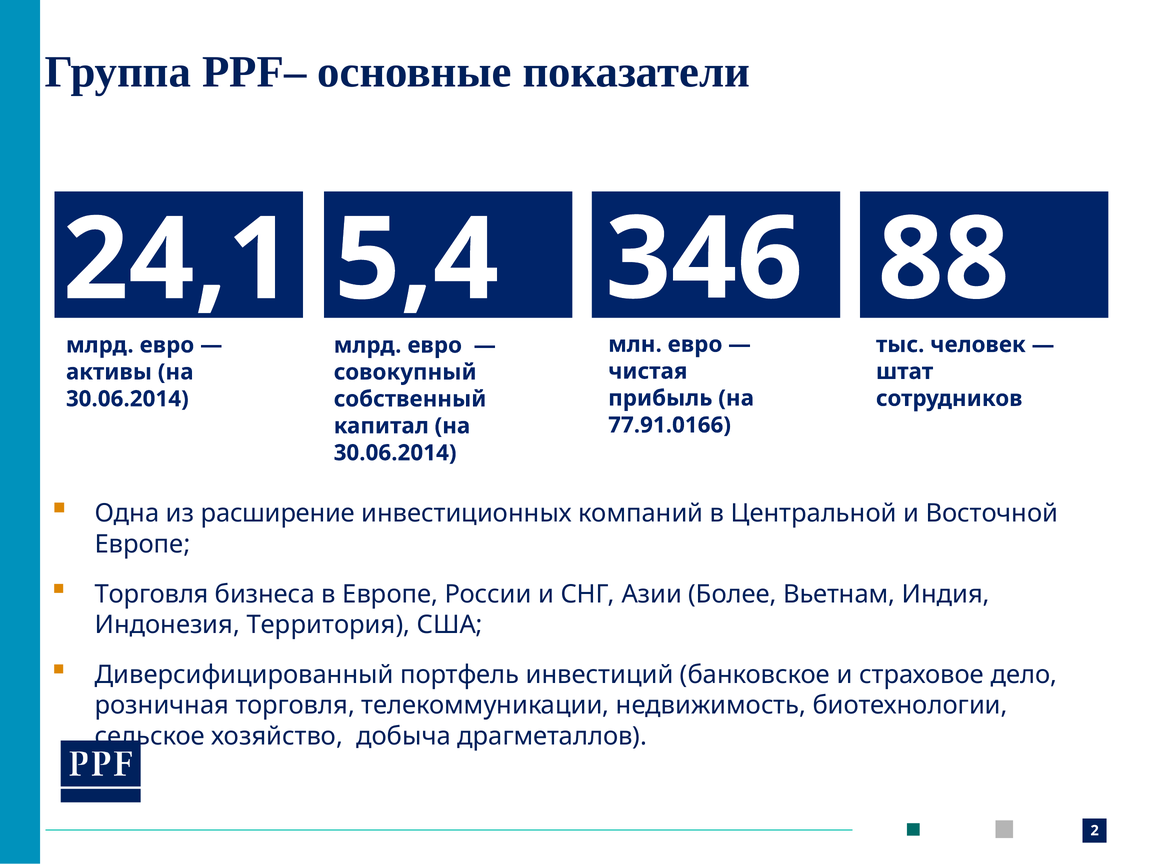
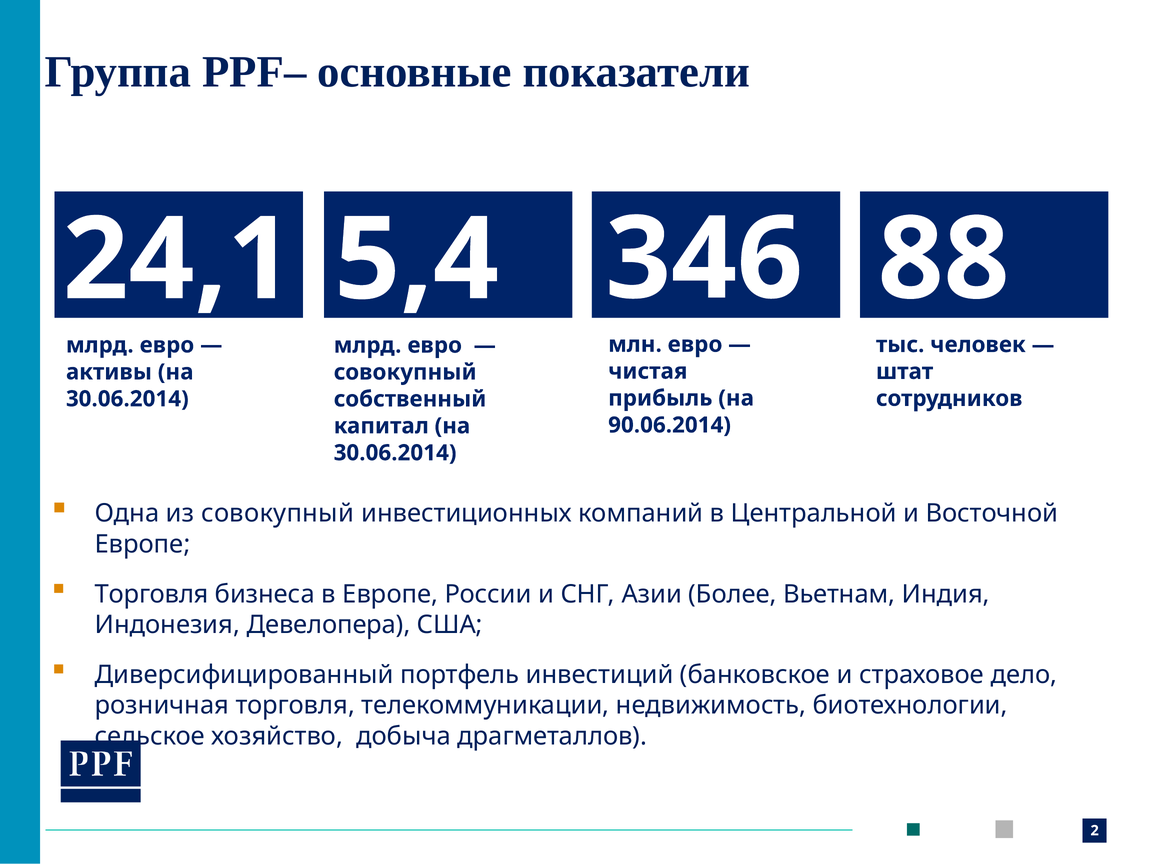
77.91.0166: 77.91.0166 -> 90.06.2014 (670, 425)
из расширение: расширение -> совокупный (278, 513)
Территория: Территория -> Девелопера (328, 625)
